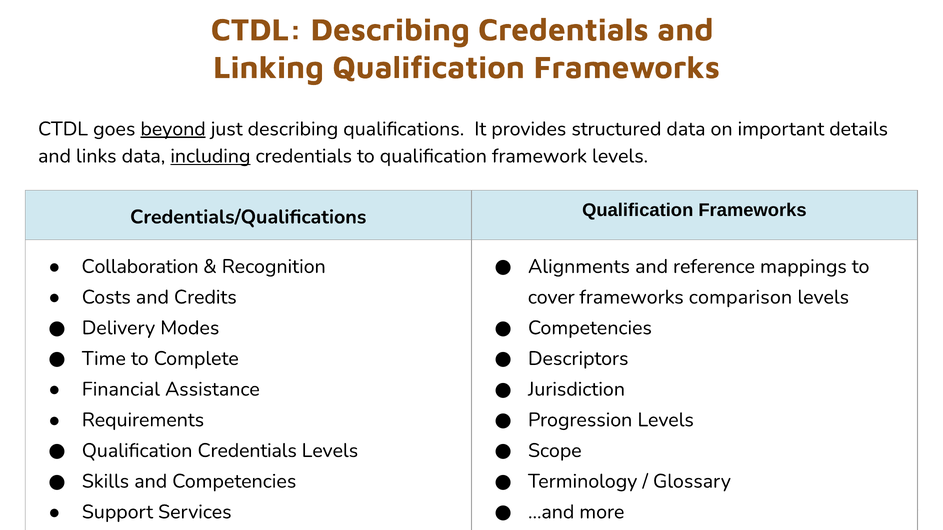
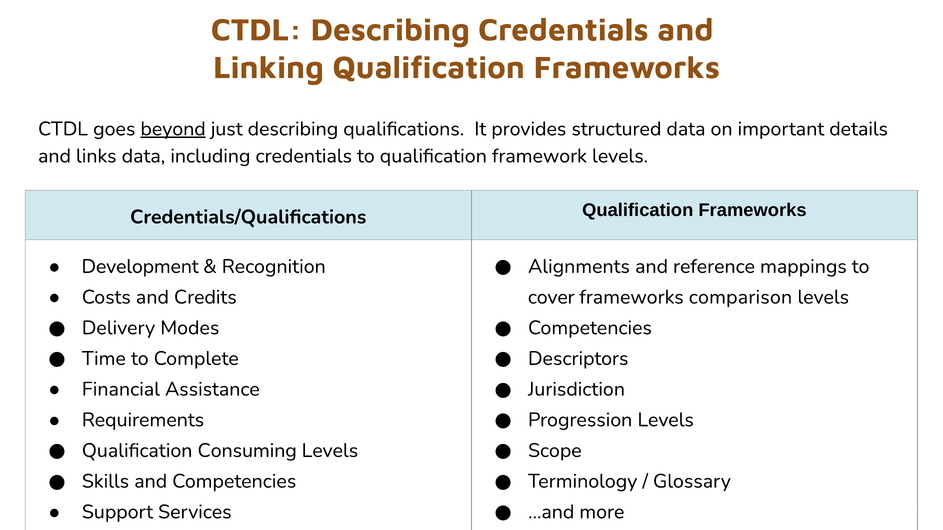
including underline: present -> none (210, 156)
Collaboration: Collaboration -> Development (140, 267)
Qualification Credentials: Credentials -> Consuming (247, 451)
